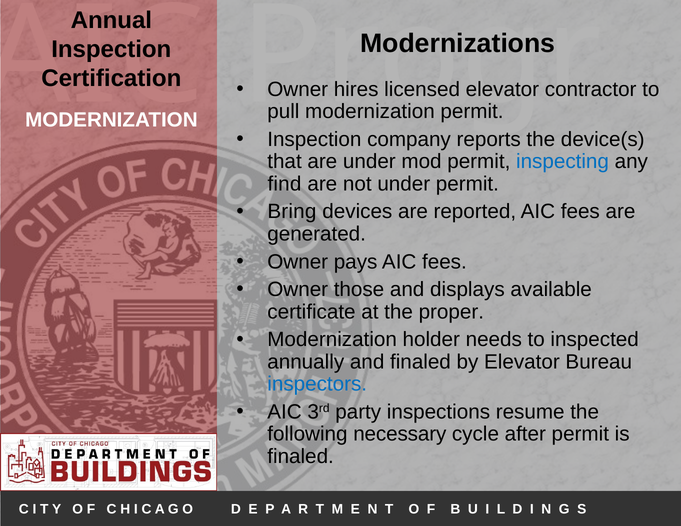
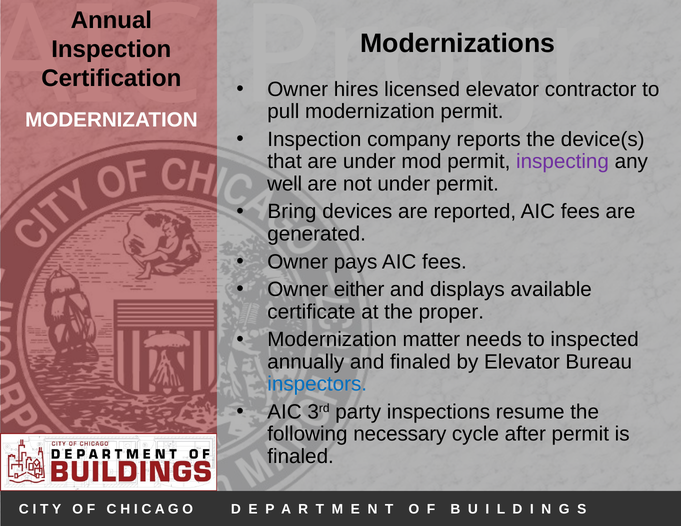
inspecting colour: blue -> purple (563, 162)
find: find -> well (285, 184)
those: those -> either (359, 290)
holder: holder -> matter (431, 340)
